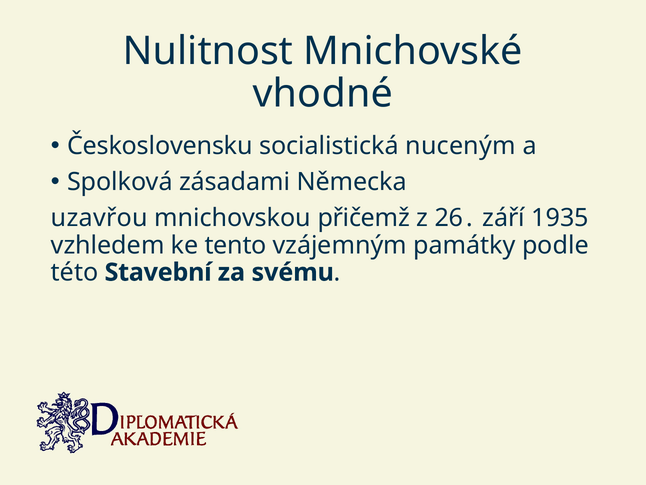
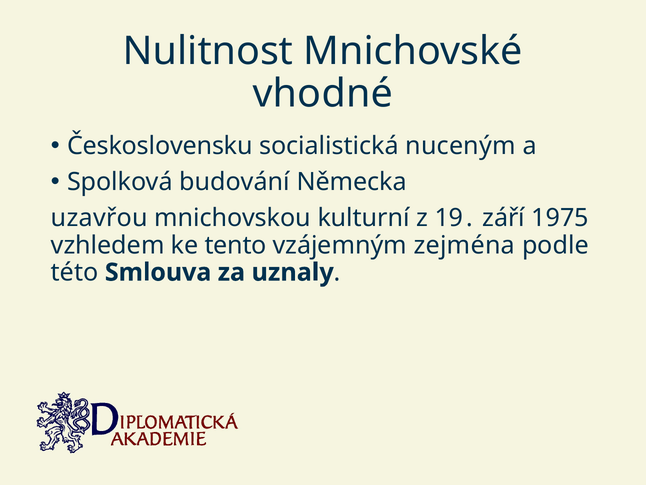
zásadami: zásadami -> budování (235, 182)
přičemž: přičemž -> kulturní (364, 218)
26․: 26․ -> 19․ (455, 218)
1935: 1935 -> 1975 (560, 218)
památky: památky -> zejména (464, 245)
Stavební: Stavební -> Smlouva (158, 272)
svému: svému -> uznaly (293, 272)
